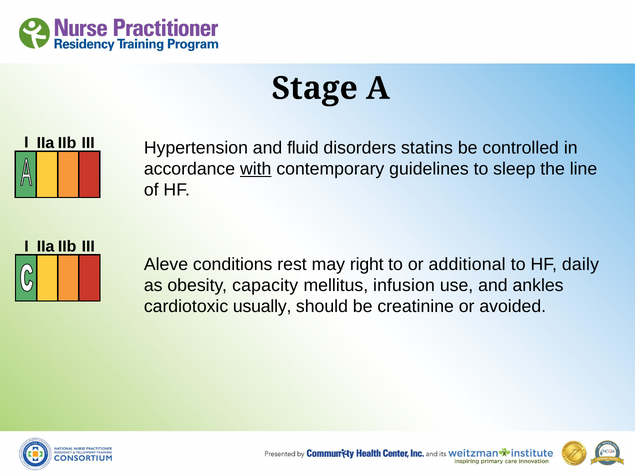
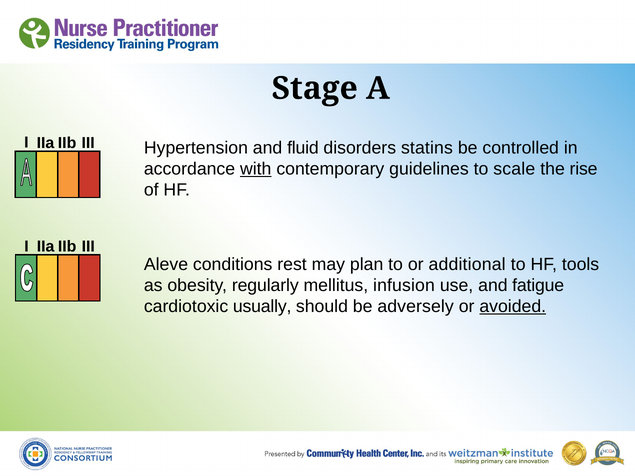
sleep: sleep -> scale (514, 169)
line: line -> rise (584, 169)
right: right -> plan (367, 264)
daily: daily -> tools (581, 264)
capacity: capacity -> regularly (265, 286)
ankles: ankles -> fatigue (538, 286)
creatinine: creatinine -> adversely (416, 307)
avoided underline: none -> present (513, 307)
